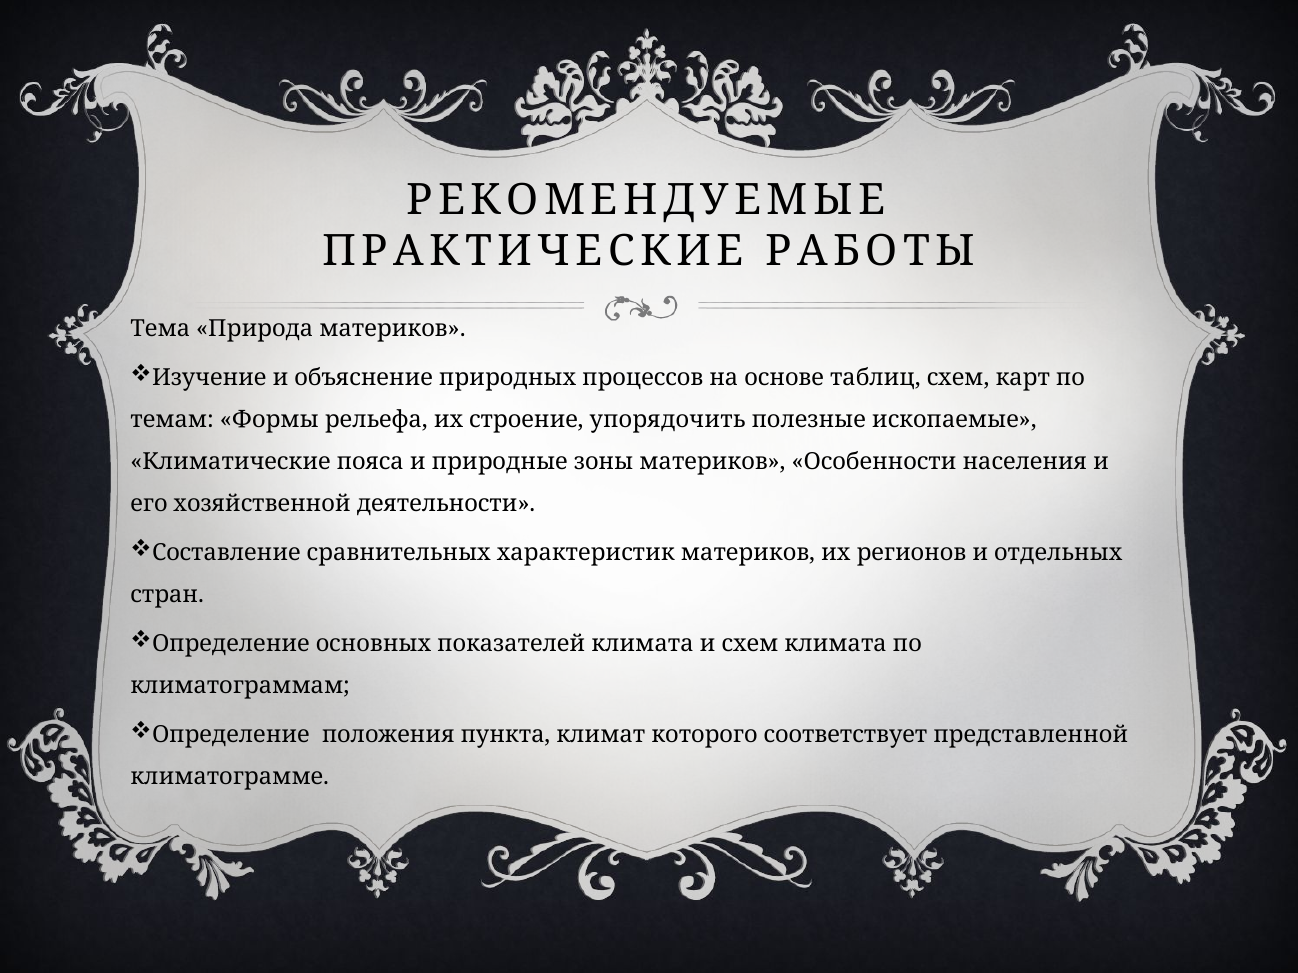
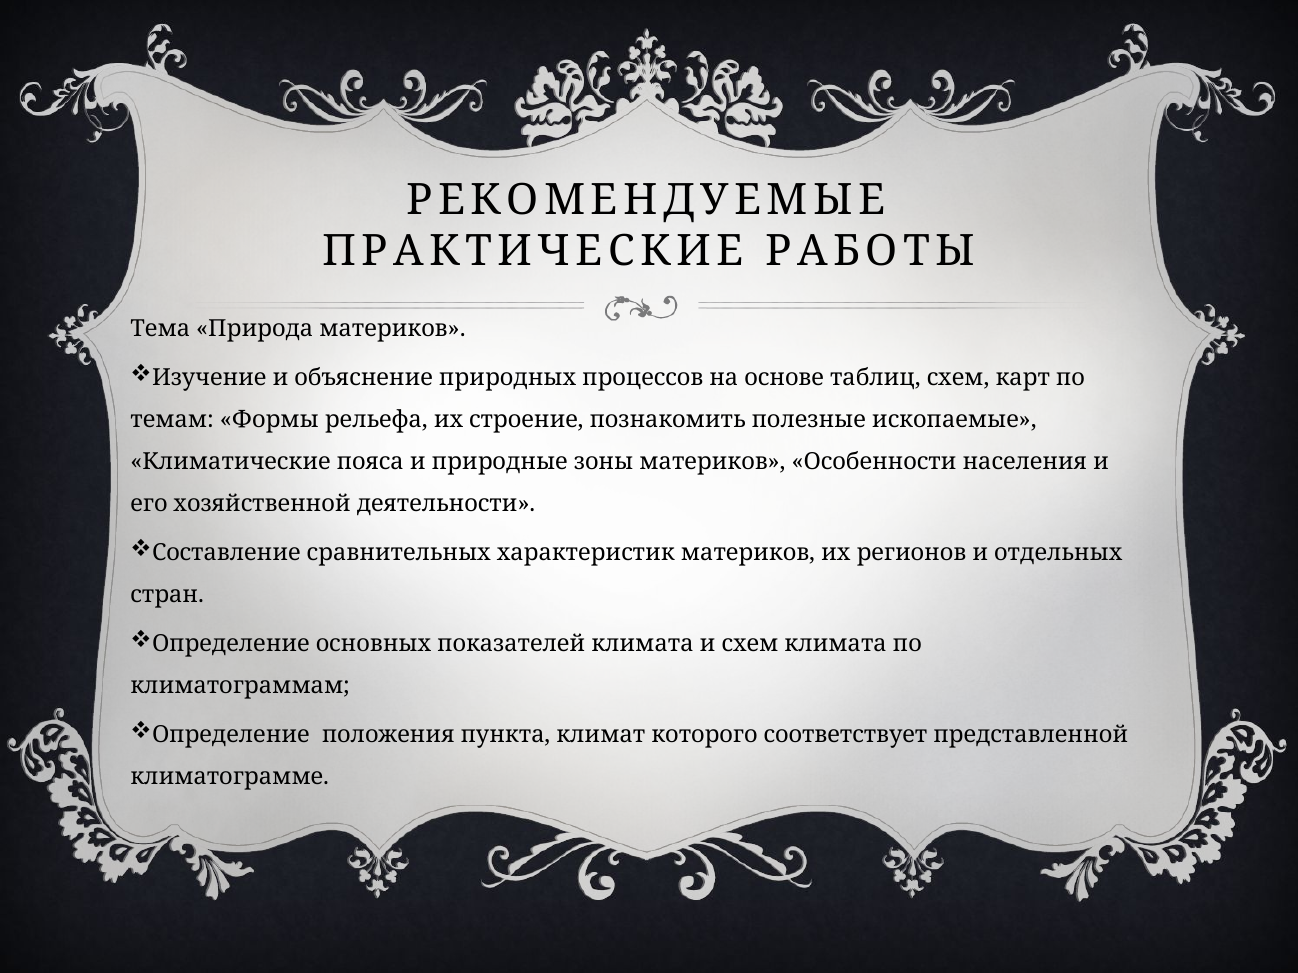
упорядочить: упорядочить -> познакомить (668, 420)
